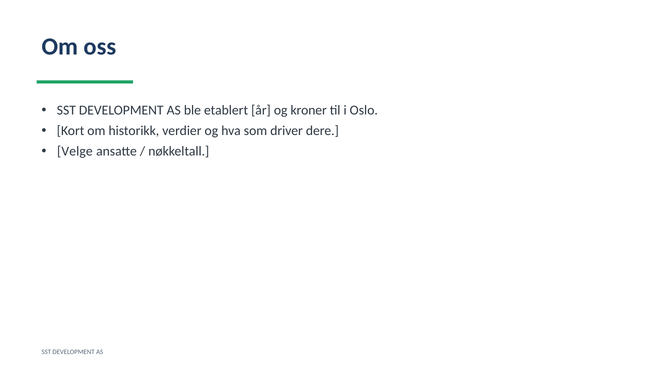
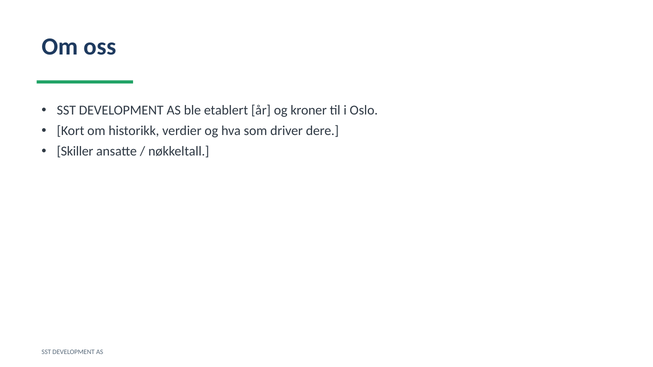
Velge: Velge -> Skiller (75, 151)
